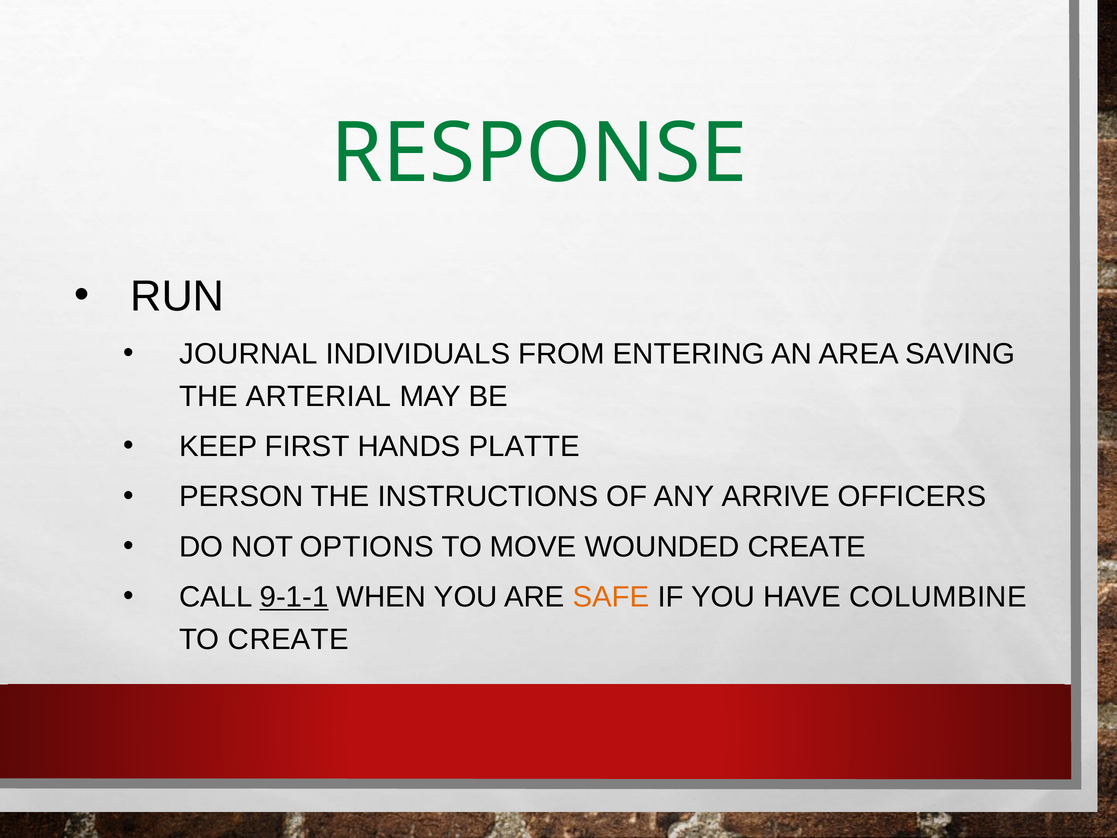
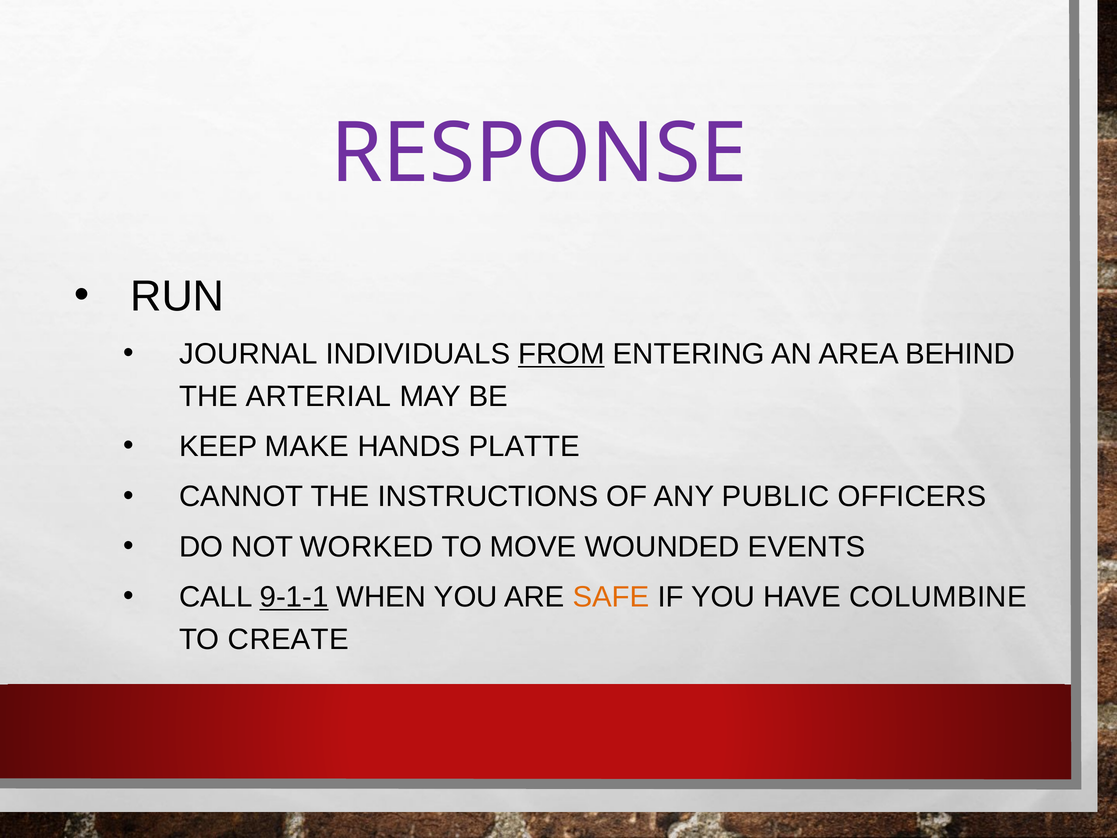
RESPONSE colour: green -> purple (539, 154)
FROM underline: none -> present (562, 354)
SAVING: SAVING -> BEHIND (960, 354)
FIRST: FIRST -> MAKE (307, 446)
PERSON: PERSON -> CANNOT (241, 497)
ARRIVE: ARRIVE -> PUBLIC (776, 497)
OPTIONS: OPTIONS -> WORKED (367, 547)
WOUNDED CREATE: CREATE -> EVENTS (807, 547)
